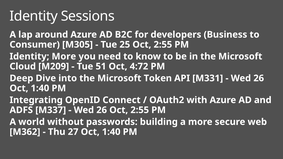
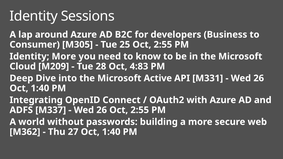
51: 51 -> 28 (101, 66)
4:72: 4:72 -> 4:83 (139, 66)
Token: Token -> Active (158, 78)
